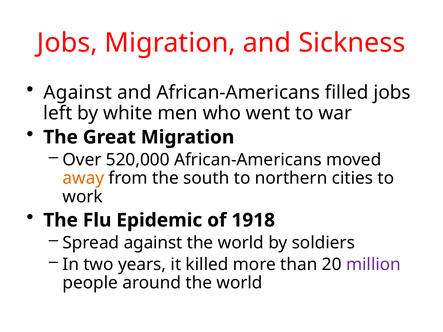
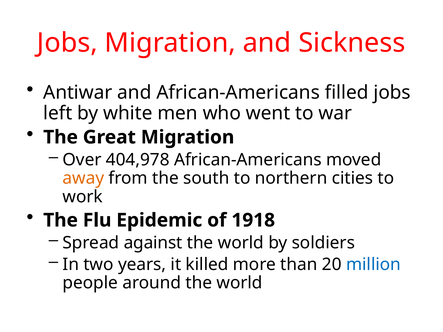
Against: Against -> Antiwar (78, 93)
520,000: 520,000 -> 404,978 (138, 160)
million colour: purple -> blue (373, 265)
